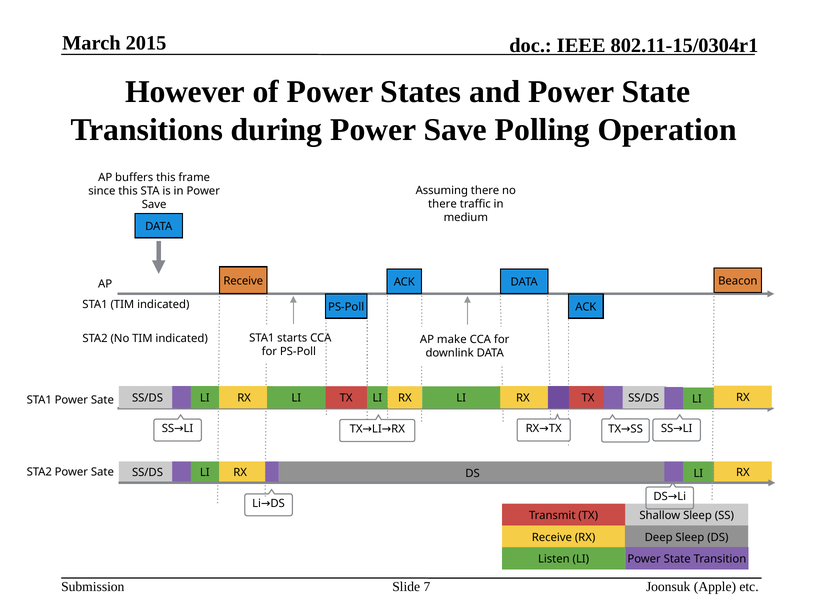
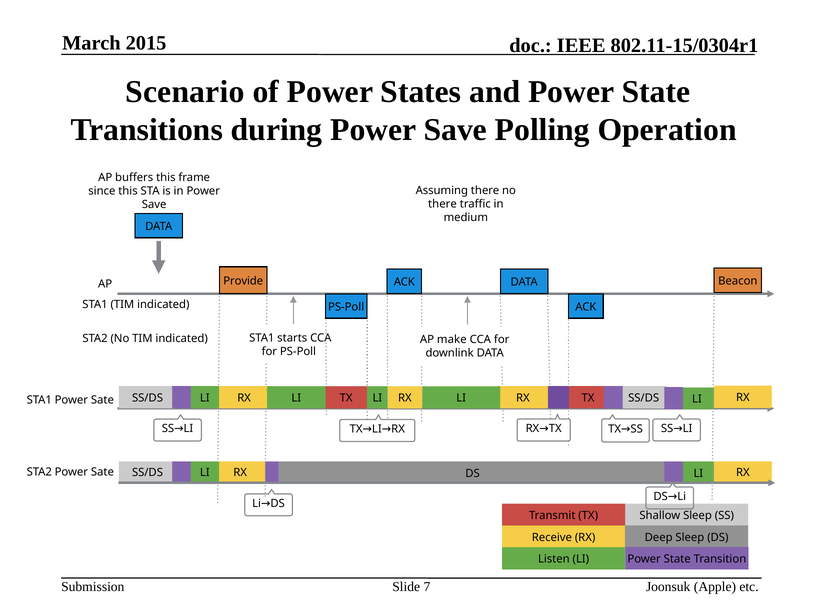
However: However -> Scenario (185, 92)
Receive: Receive -> Provide (243, 281)
